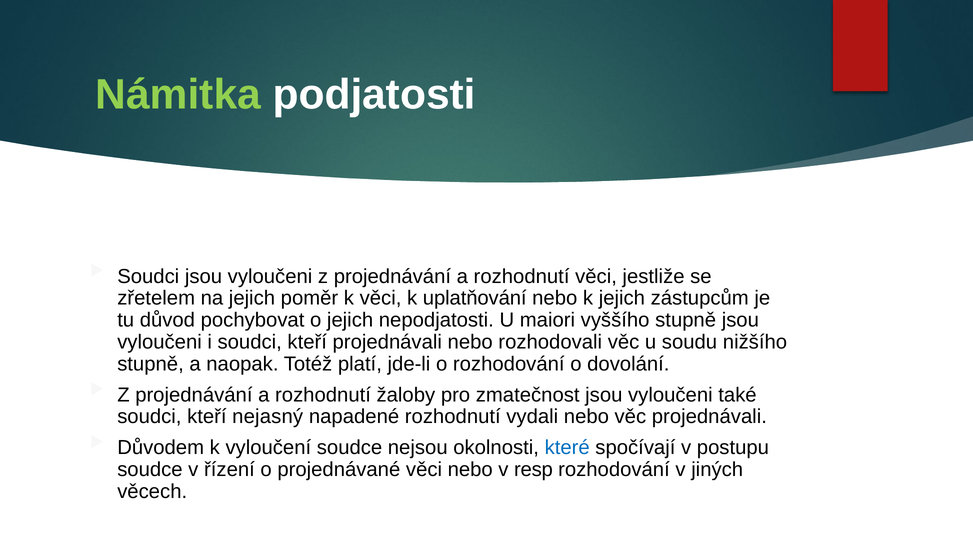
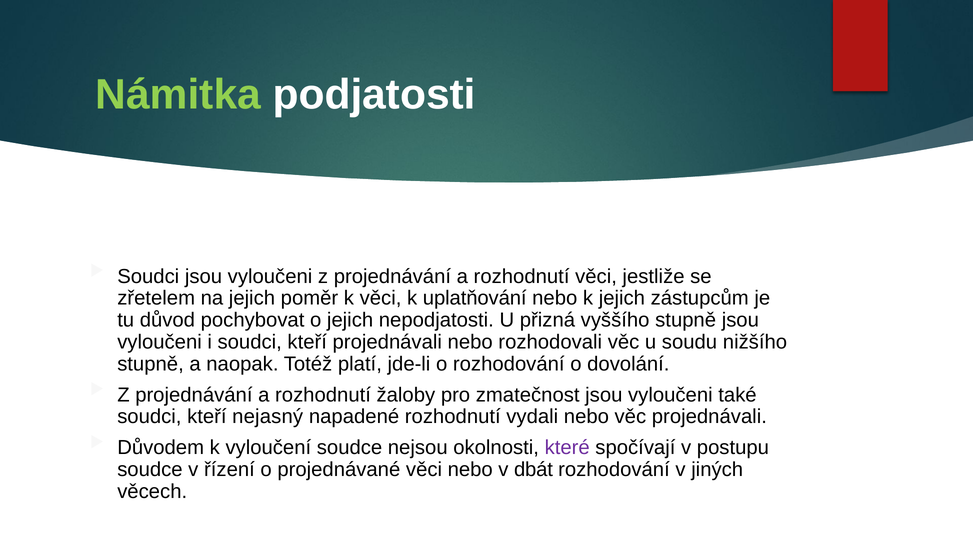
maiori: maiori -> přizná (547, 320)
které colour: blue -> purple (567, 448)
resp: resp -> dbát (533, 470)
